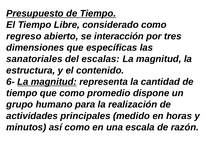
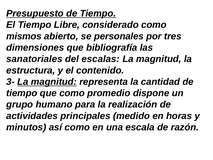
regreso: regreso -> mismos (24, 36)
interacción: interacción -> personales (119, 36)
específicas: específicas -> bibliografía (112, 48)
6-: 6- -> 3- (10, 82)
